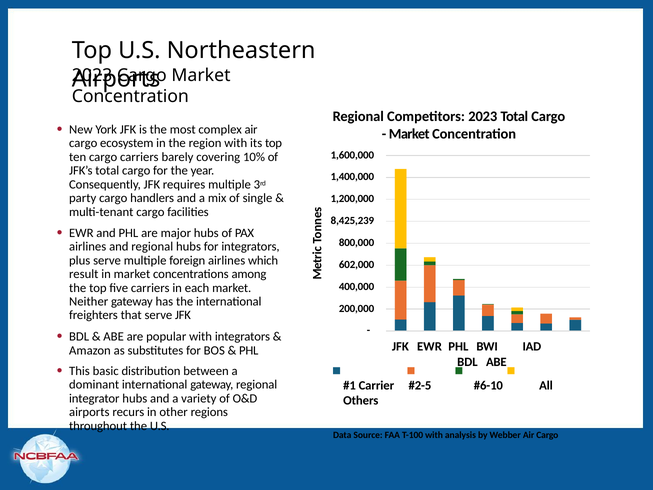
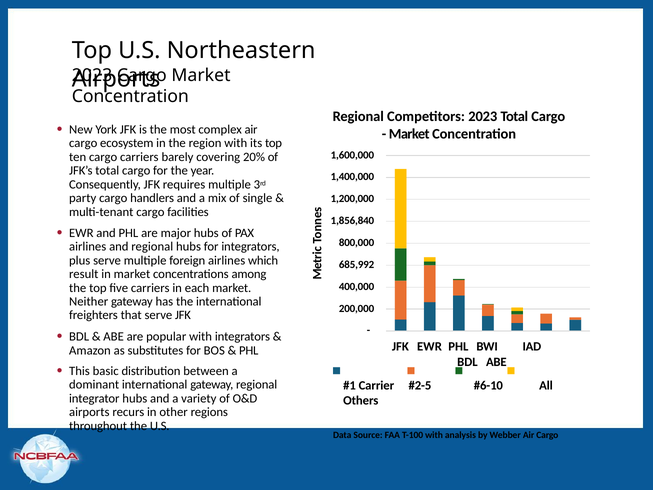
10%: 10% -> 20% (254, 157)
8,425,239: 8,425,239 -> 1,856,840 (352, 221)
602,000: 602,000 -> 685,992 (357, 265)
